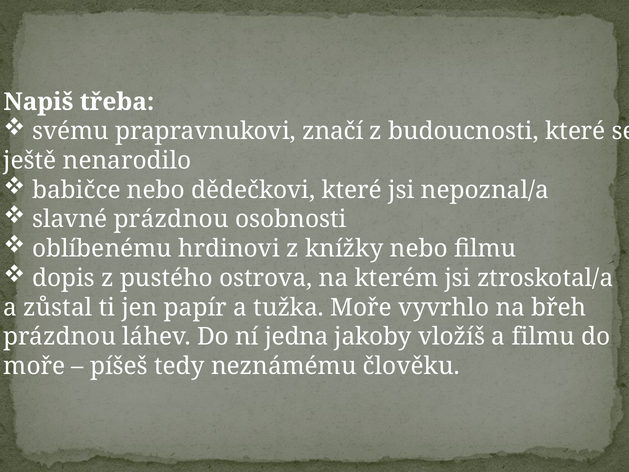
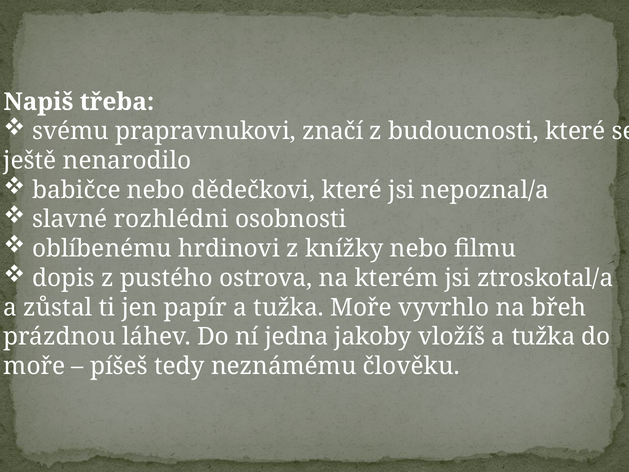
slavné prázdnou: prázdnou -> rozhlédni (171, 219)
vložíš a filmu: filmu -> tužka (543, 337)
